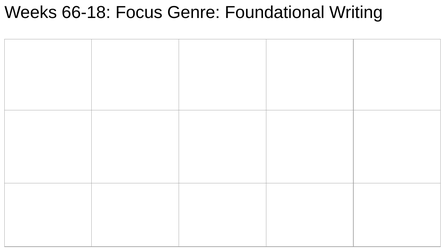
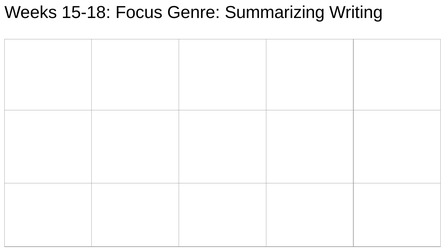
66-18: 66-18 -> 15-18 (86, 13)
Foundational: Foundational -> Summarizing (275, 13)
